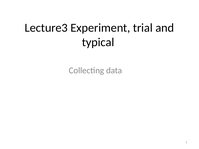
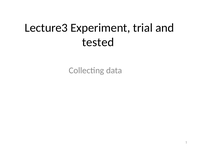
typical: typical -> tested (98, 42)
